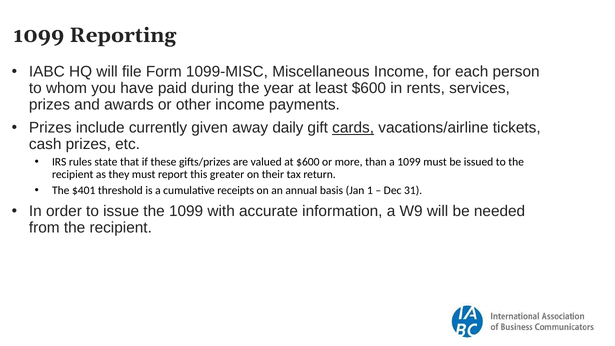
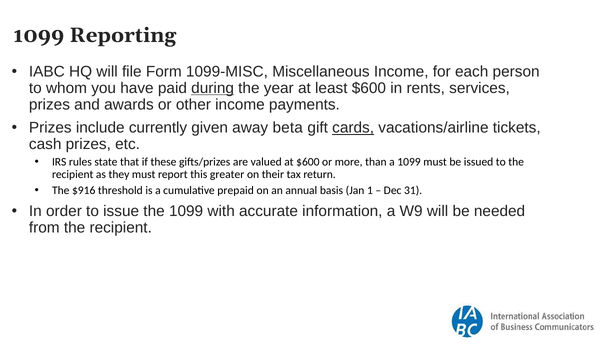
during underline: none -> present (213, 88)
daily: daily -> beta (288, 128)
$401: $401 -> $916 (84, 190)
receipts: receipts -> prepaid (236, 190)
